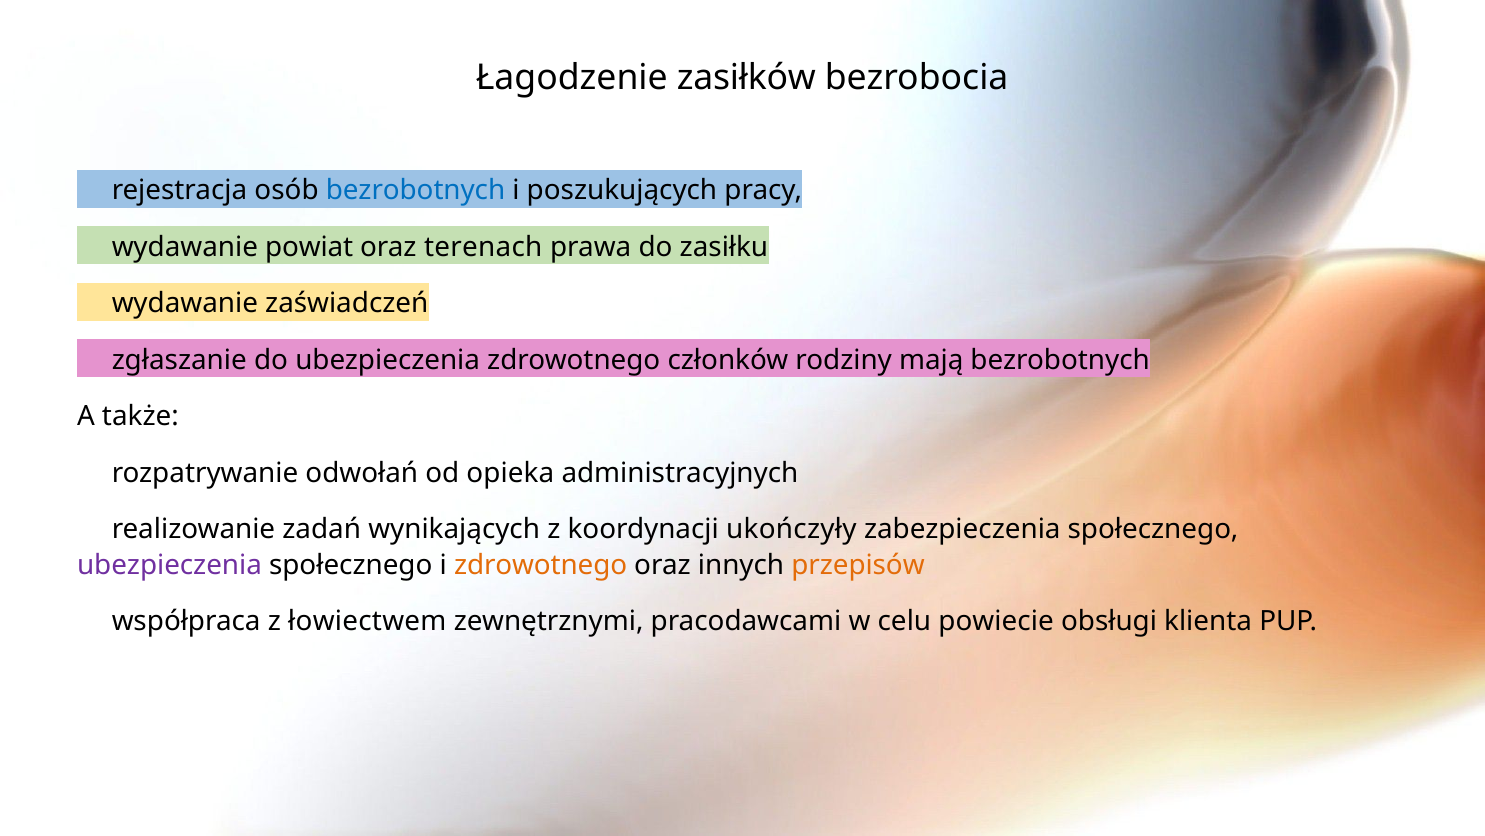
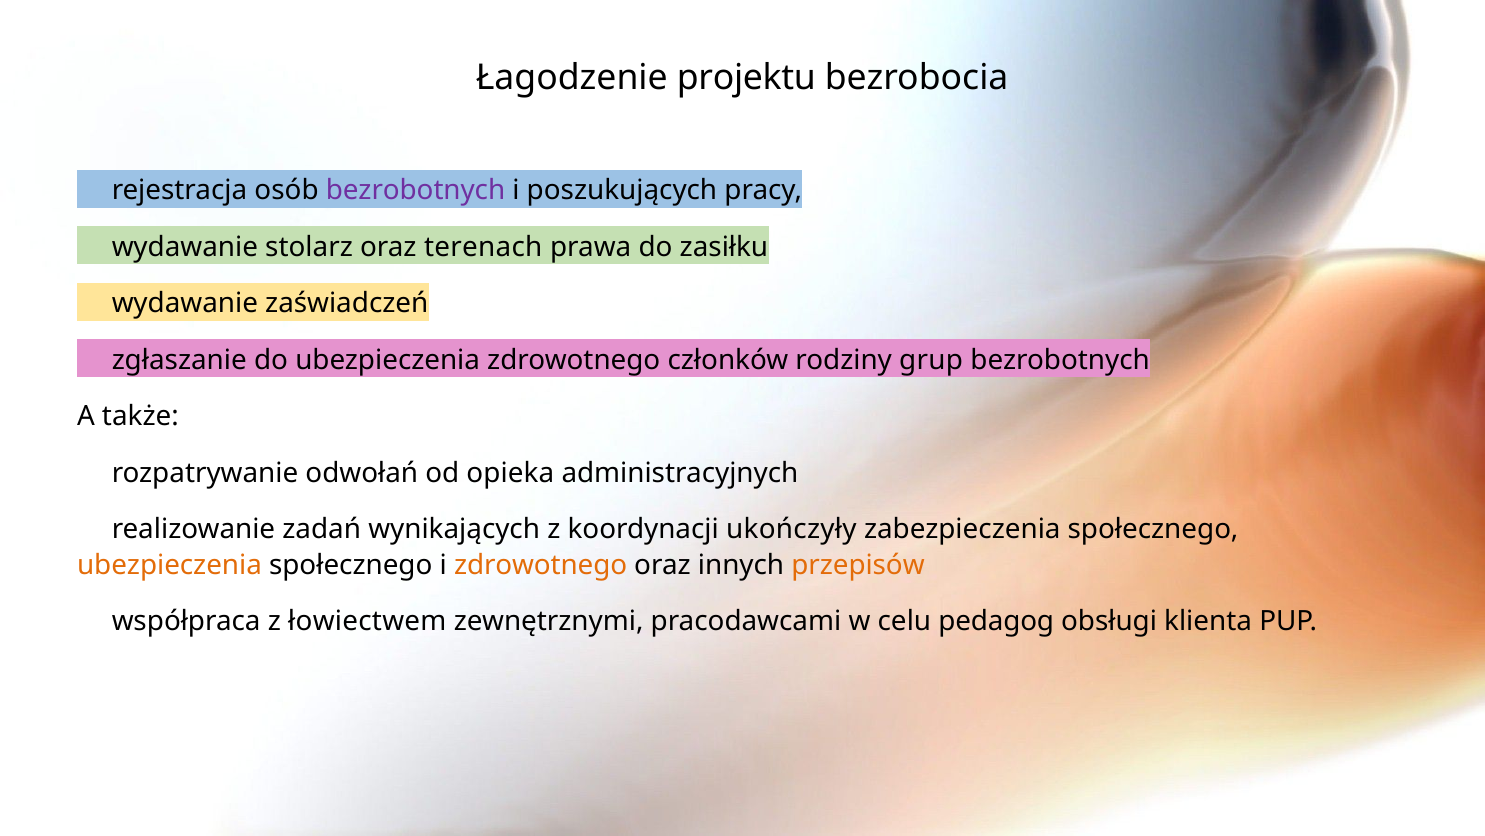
zasiłków: zasiłków -> projektu (746, 78)
bezrobotnych colour: blue -> purple (416, 190)
powiat: powiat -> stolarz (309, 247)
mają: mają -> grup (931, 360)
ubezpieczenia colour: purple -> orange (169, 565)
powiecie: powiecie -> pedagog (996, 621)
